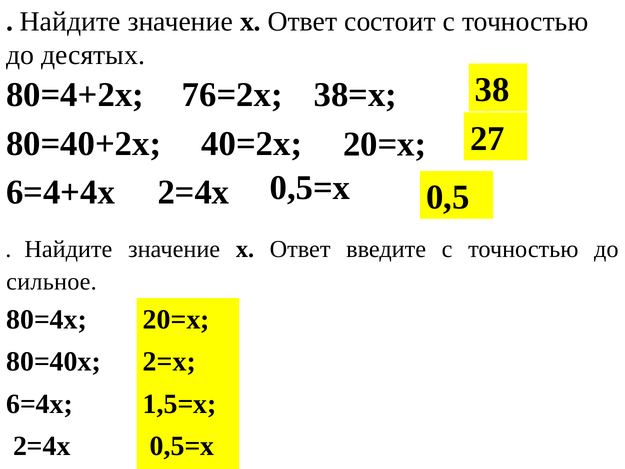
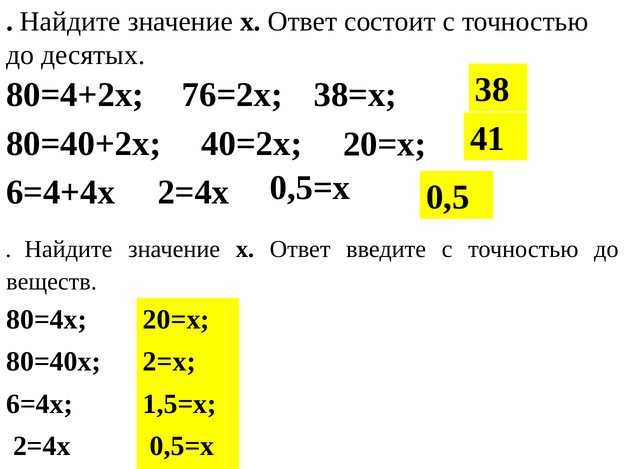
27: 27 -> 41 (487, 139)
сильное: сильное -> веществ (52, 282)
